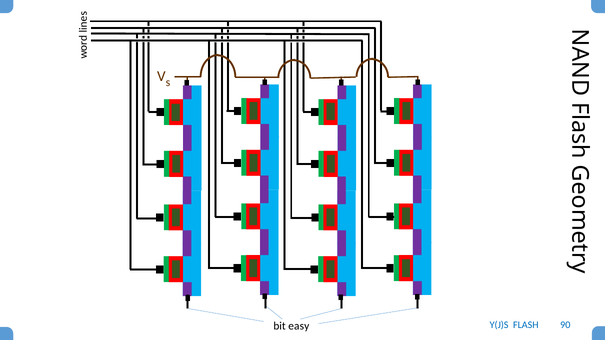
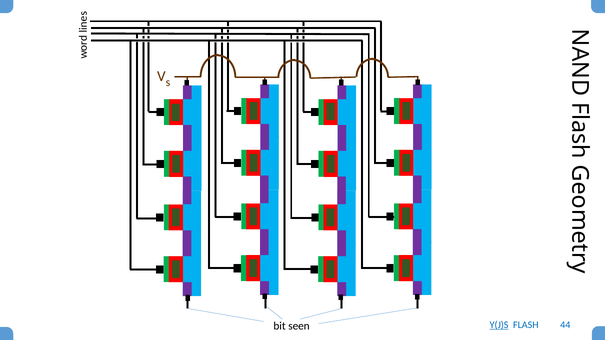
Y(J)S underline: none -> present (499, 325)
90: 90 -> 44 (565, 325)
easy: easy -> seen (299, 326)
